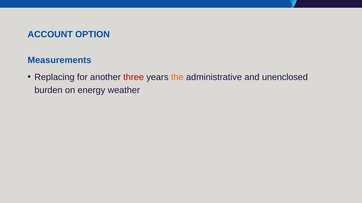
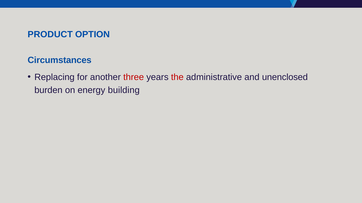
ACCOUNT: ACCOUNT -> PRODUCT (50, 35)
Measurements: Measurements -> Circumstances (60, 60)
the colour: orange -> red (177, 77)
weather: weather -> building (124, 90)
